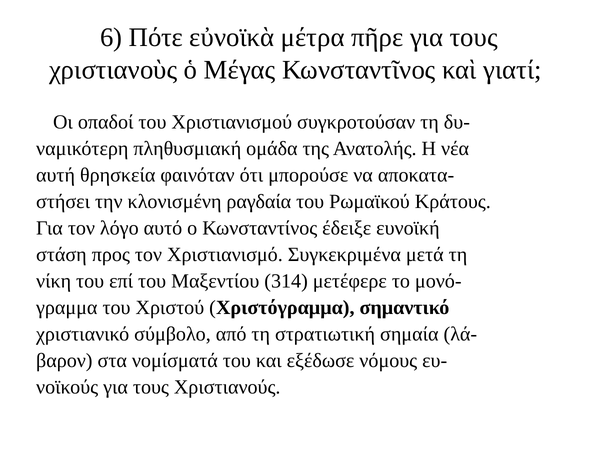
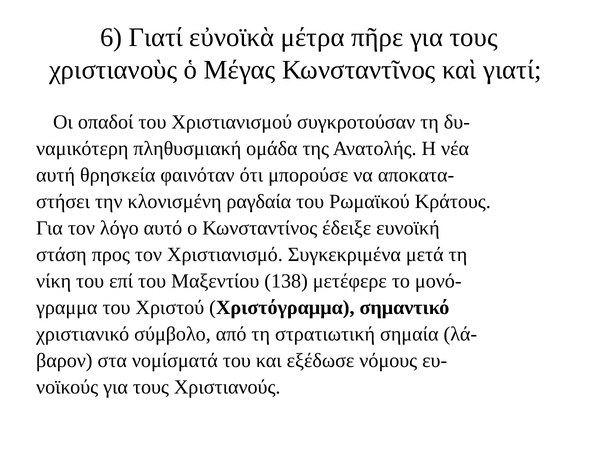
6 Πότε: Πότε -> Γιατί (156, 38)
314: 314 -> 138 (286, 281)
